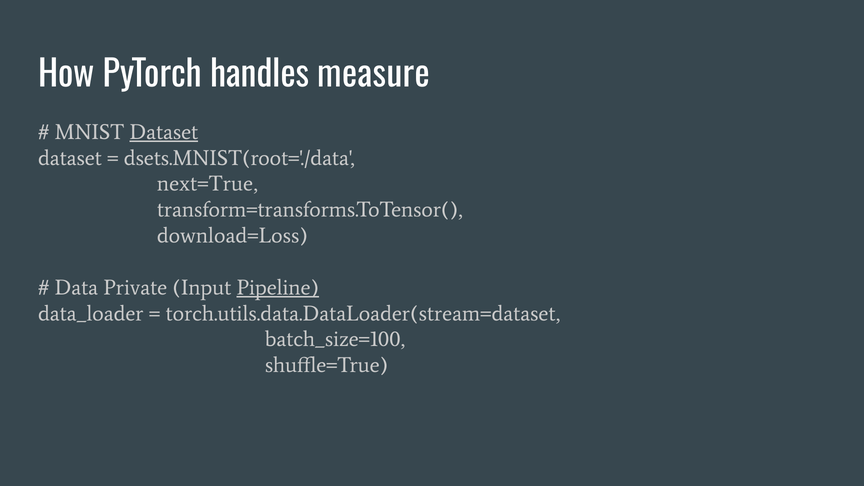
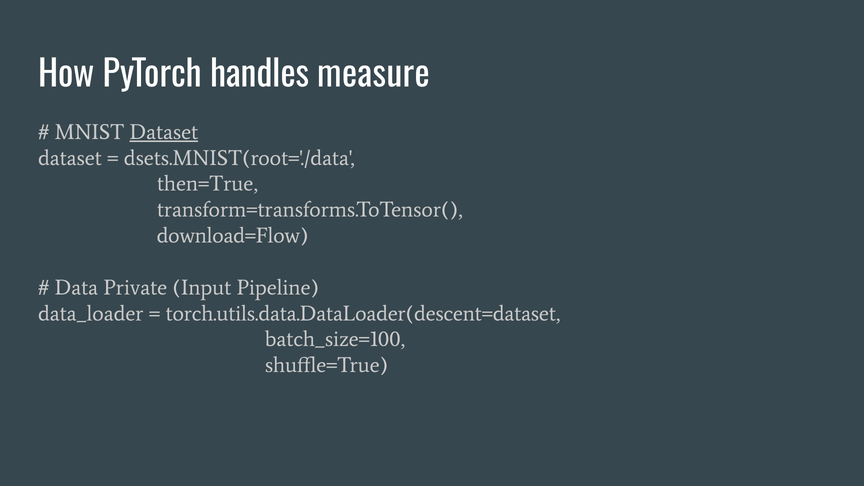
next=True: next=True -> then=True (207, 184)
download=Loss: download=Loss -> download=Flow (233, 236)
Pipeline underline: present -> none (278, 288)
torch.utils.data.DataLoader(stream=dataset: torch.utils.data.DataLoader(stream=dataset -> torch.utils.data.DataLoader(descent=dataset (363, 313)
